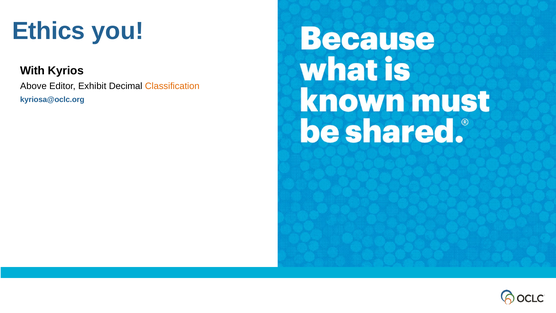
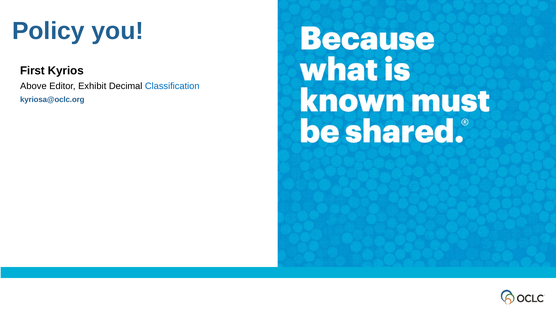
Ethics: Ethics -> Policy (48, 31)
With: With -> First (32, 71)
Classification colour: orange -> blue (172, 86)
